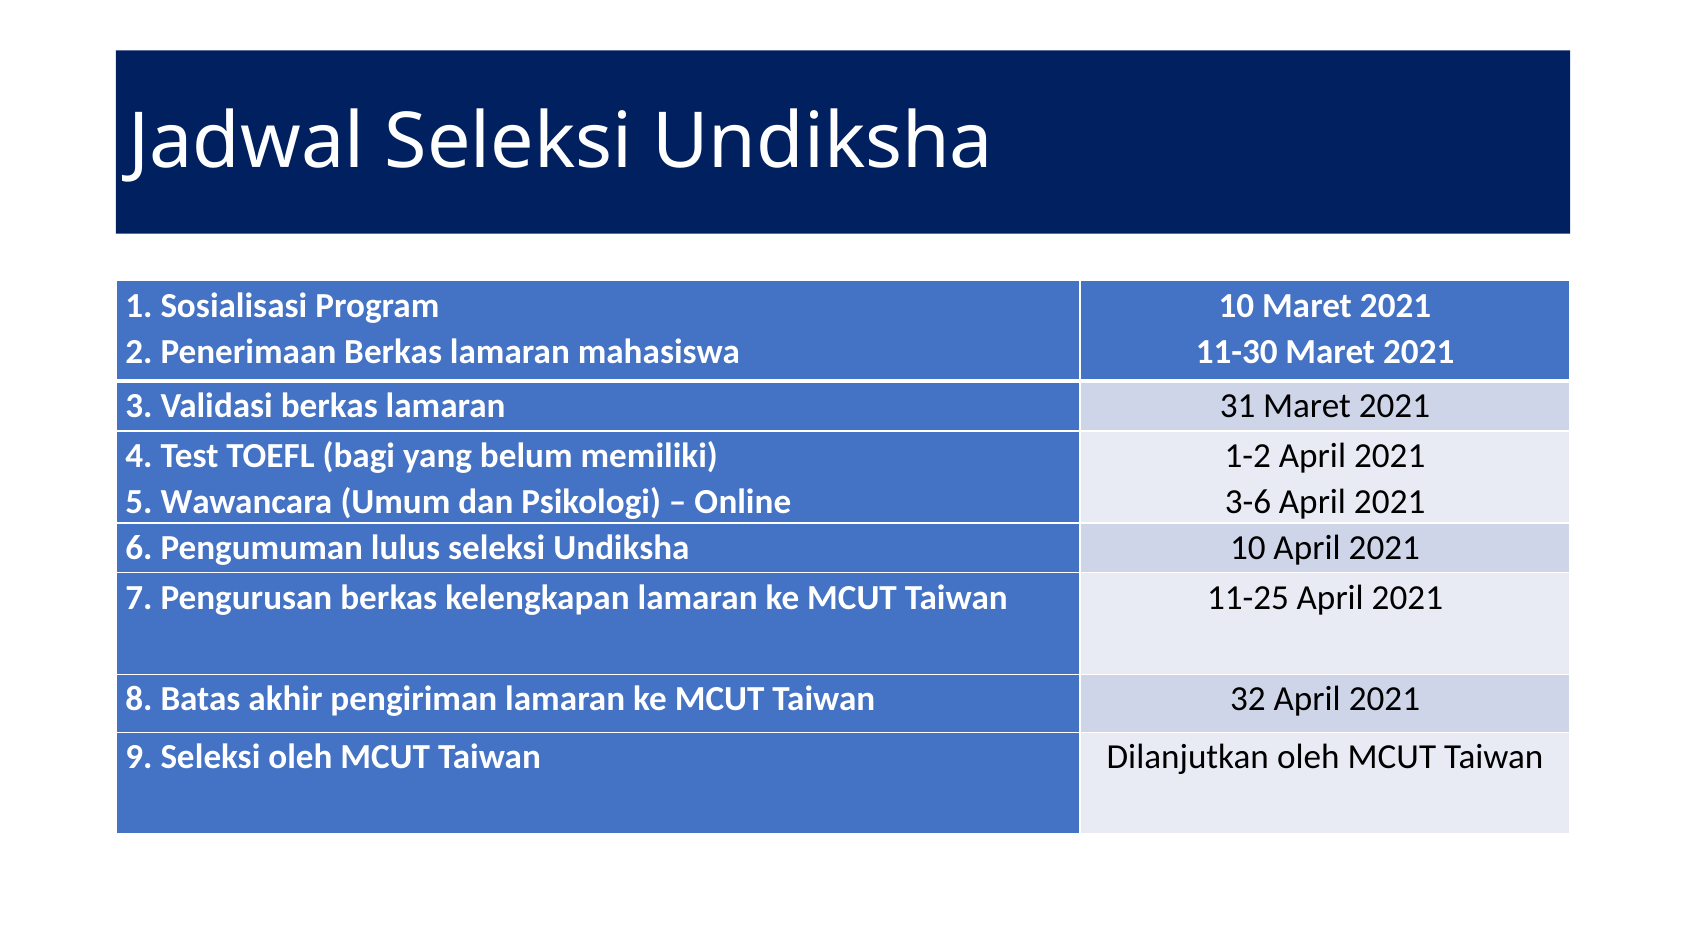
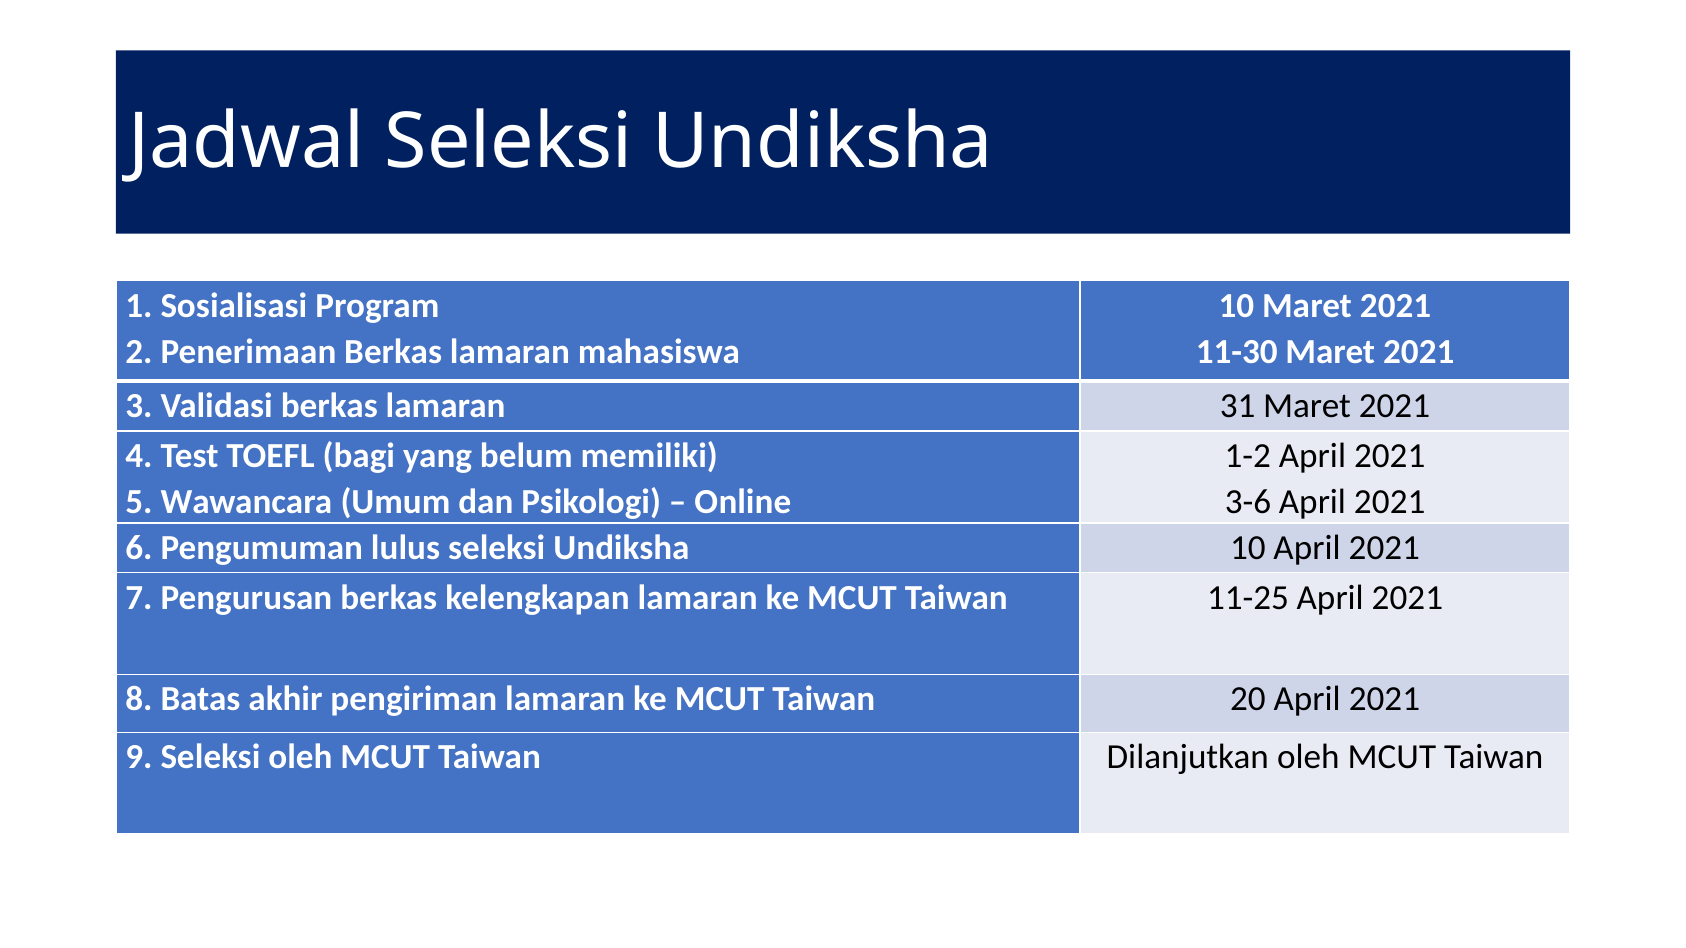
32: 32 -> 20 (1248, 700)
